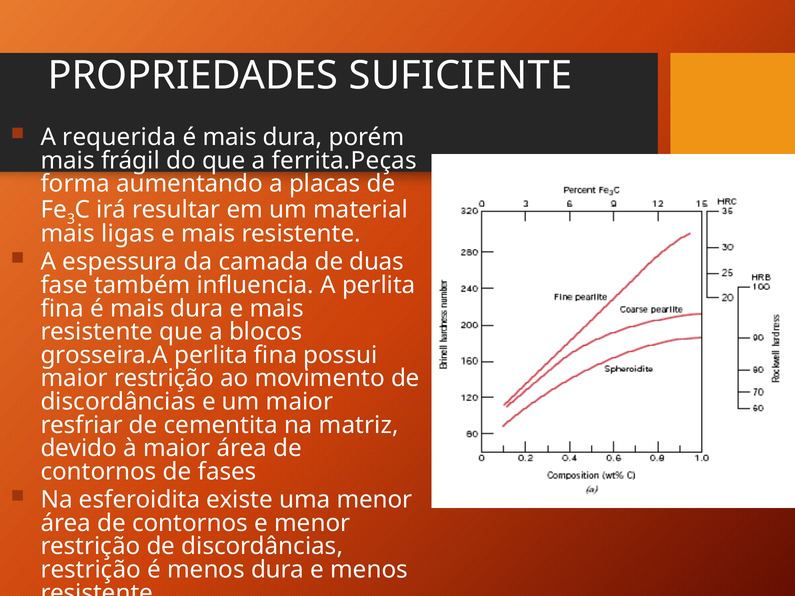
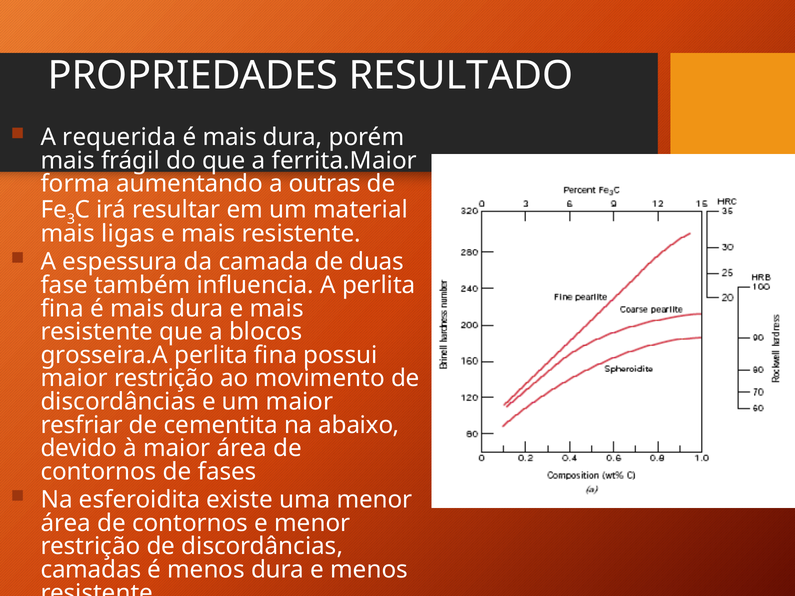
SUFICIENTE: SUFICIENTE -> RESULTADO (461, 76)
ferrita.Peças: ferrita.Peças -> ferrita.Maior (344, 161)
placas: placas -> outras (325, 184)
matriz: matriz -> abaixo (359, 425)
restrição: restrição -> camadas (91, 570)
